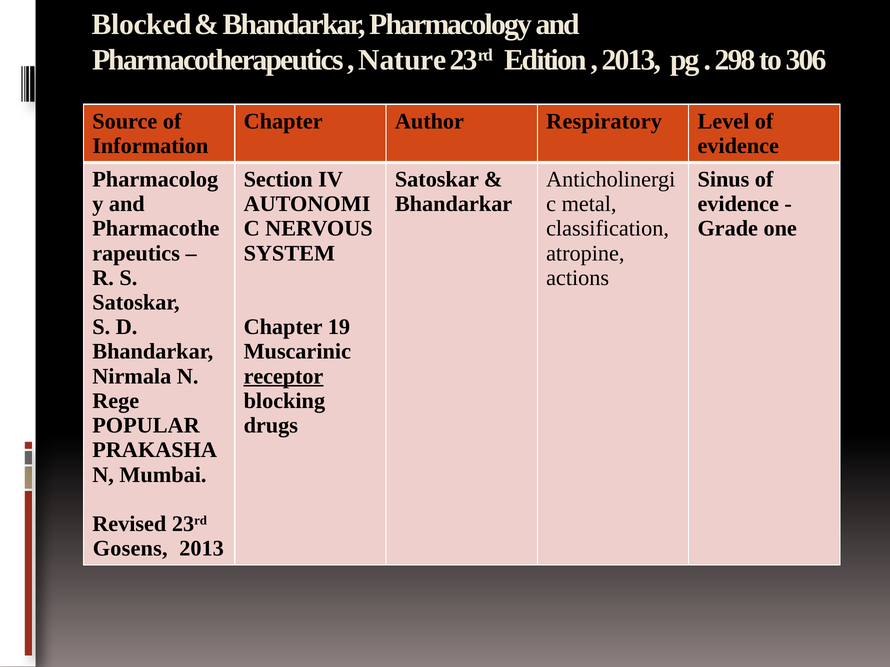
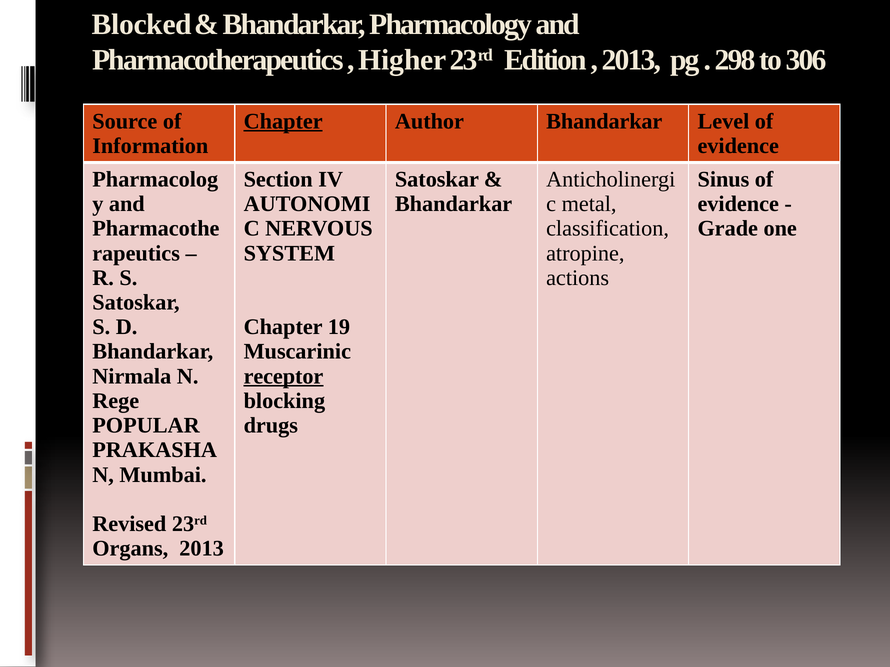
Nature: Nature -> Higher (402, 60)
Chapter underline: none -> present (283, 121)
Author Respiratory: Respiratory -> Bhandarkar (604, 121)
Gosens: Gosens -> Organs (130, 549)
